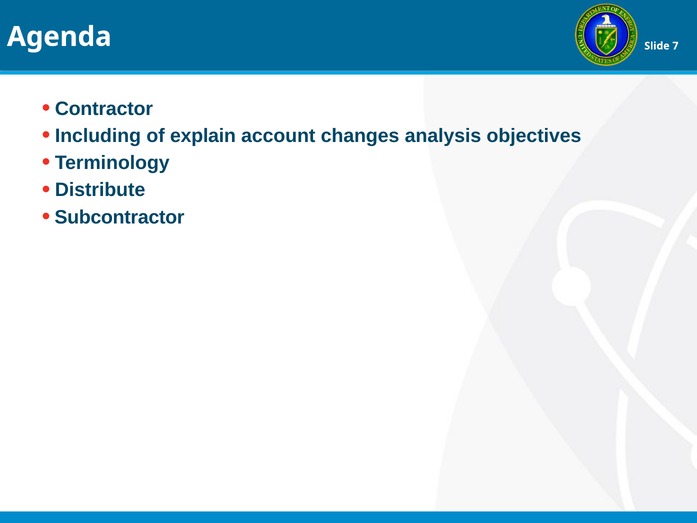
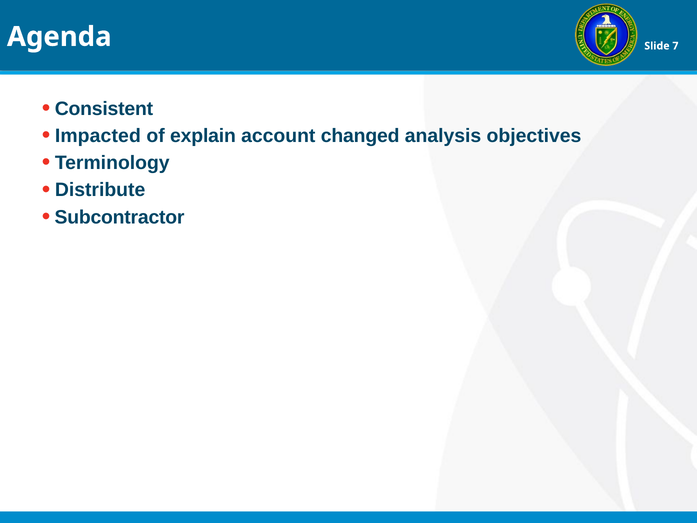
Contractor: Contractor -> Consistent (104, 109)
Including: Including -> Impacted (98, 136)
changes: changes -> changed (360, 136)
